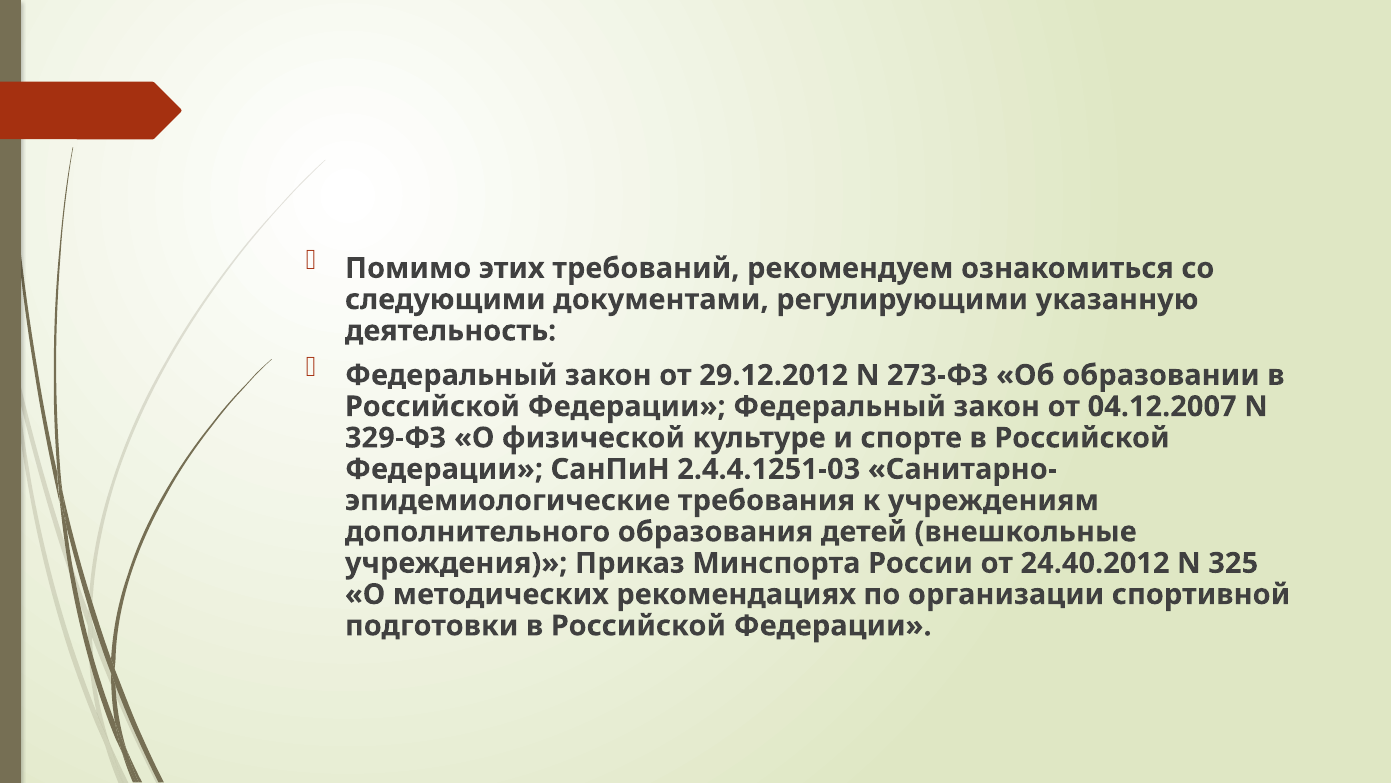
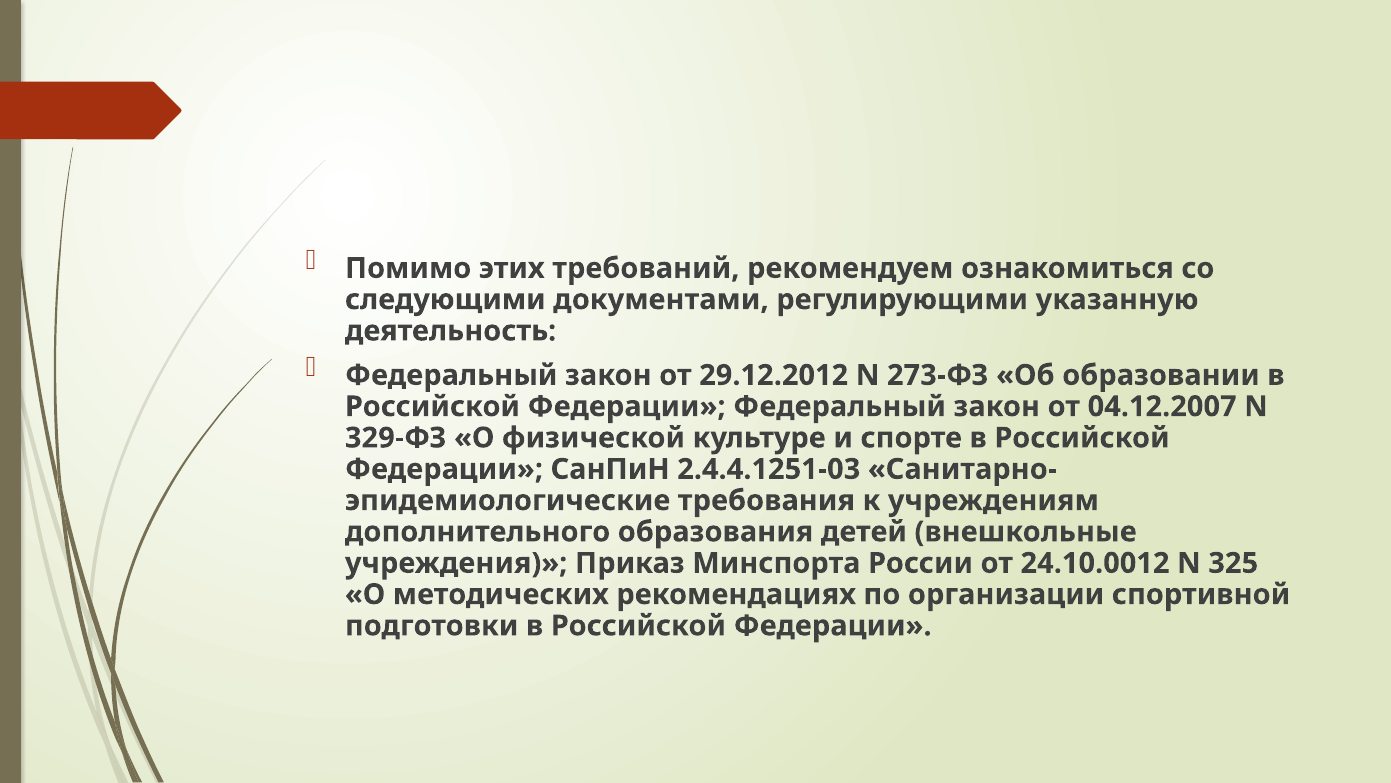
24.40.2012: 24.40.2012 -> 24.10.0012 (1095, 563)
